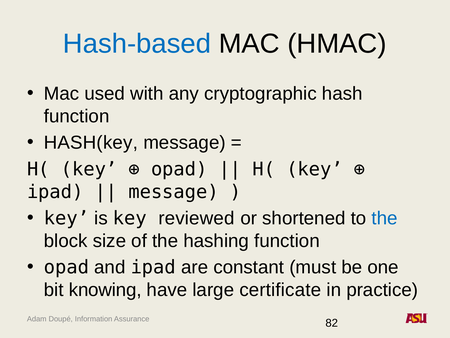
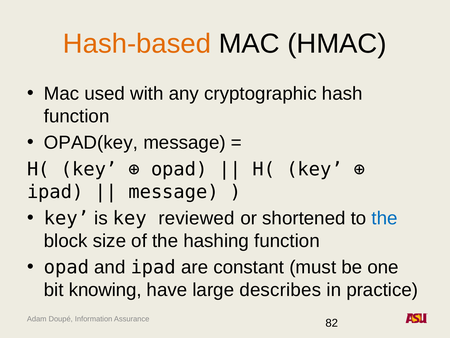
Hash-based colour: blue -> orange (137, 44)
HASH(key: HASH(key -> OPAD(key (91, 143)
certificate: certificate -> describes (280, 290)
